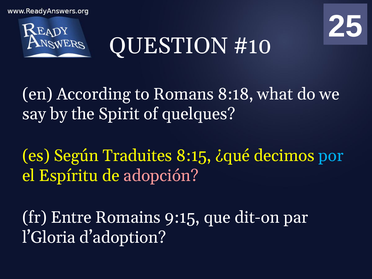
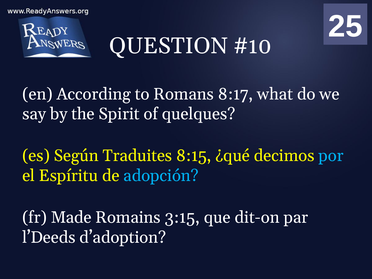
8:18: 8:18 -> 8:17 (235, 94)
adopción colour: pink -> light blue (161, 176)
Entre: Entre -> Made (71, 218)
9:15: 9:15 -> 3:15 (182, 218)
l’Gloria: l’Gloria -> l’Deeds (49, 237)
